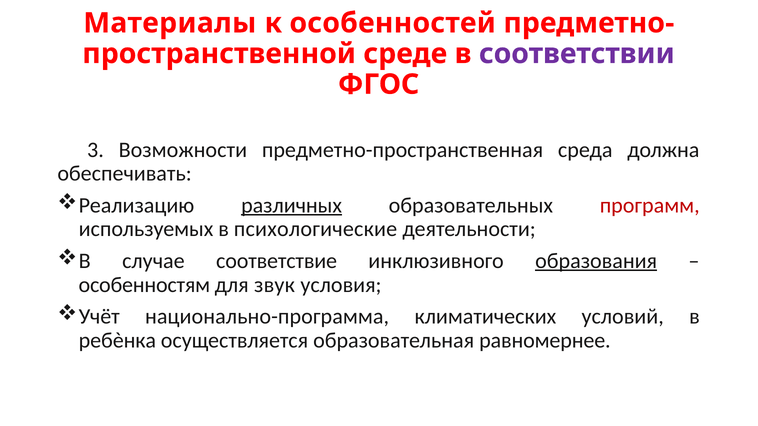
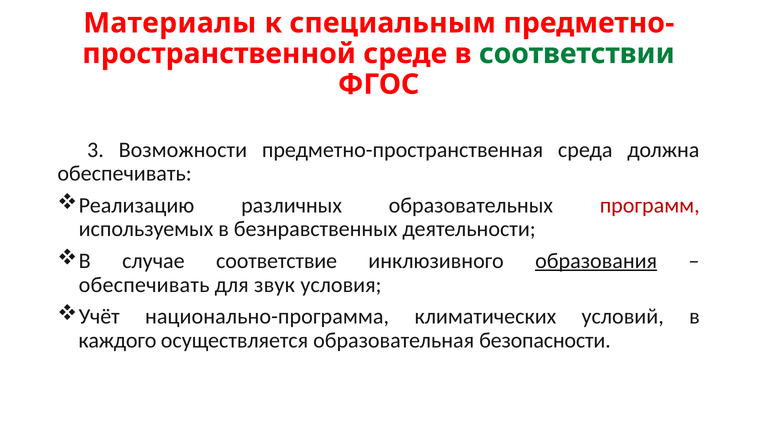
особенностей: особенностей -> специальным (393, 23)
соответствии colour: purple -> green (577, 54)
различных underline: present -> none (292, 206)
психологические: психологические -> безнравственных (316, 229)
особенностям: особенностям -> обеспечивать (144, 285)
ребѐнка: ребѐнка -> каждого (117, 341)
равномернее: равномернее -> безопасности (545, 341)
